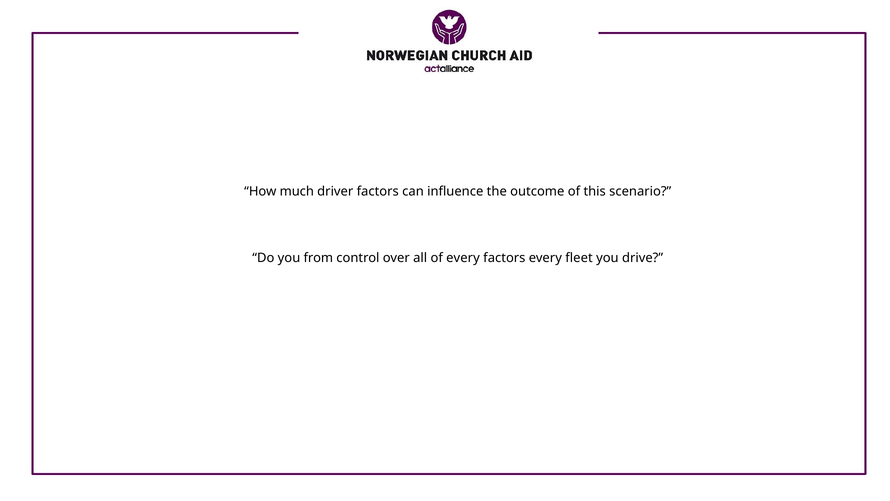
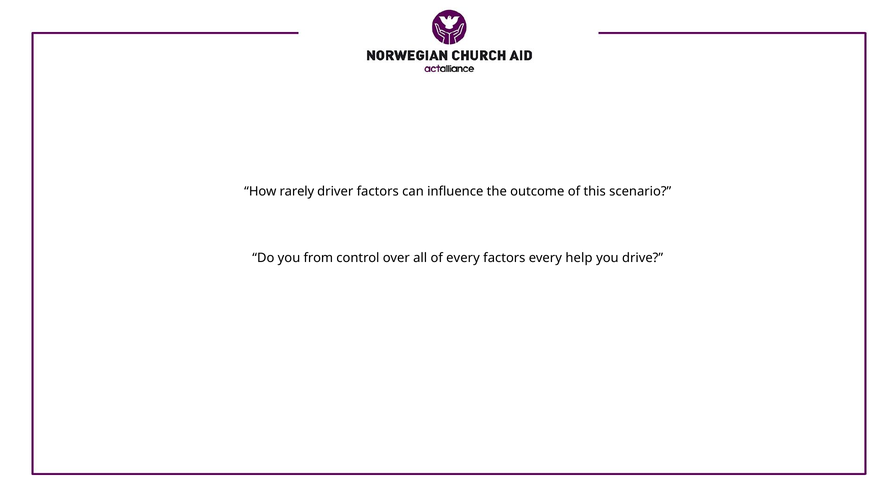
much: much -> rarely (297, 191)
fleet: fleet -> help (579, 258)
